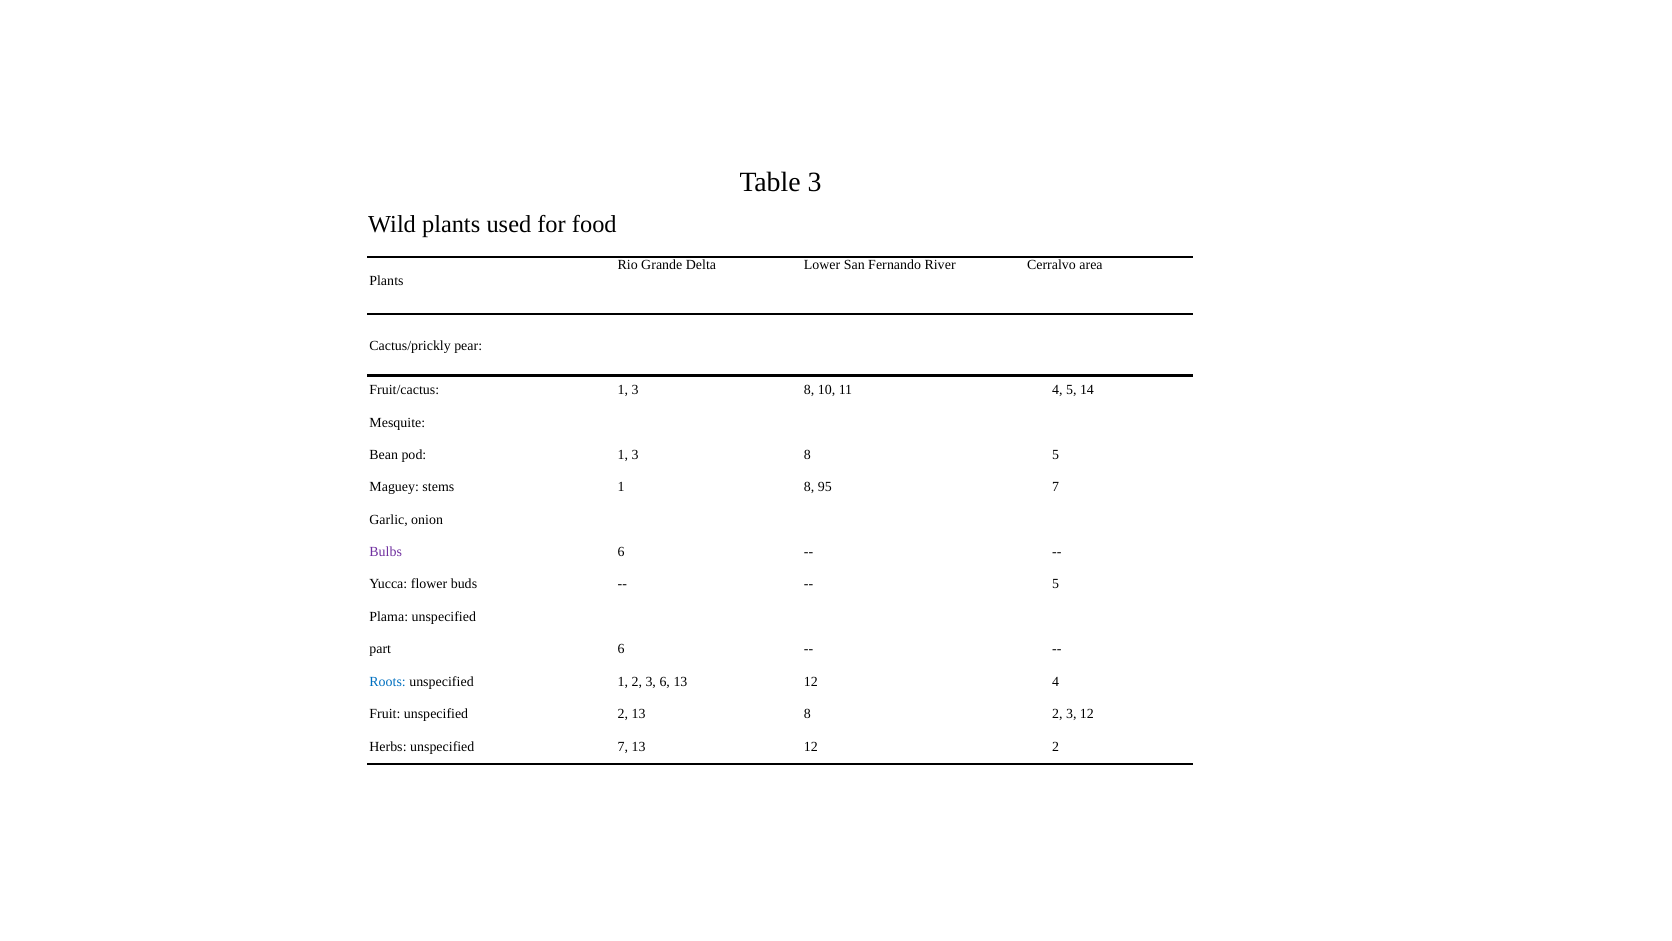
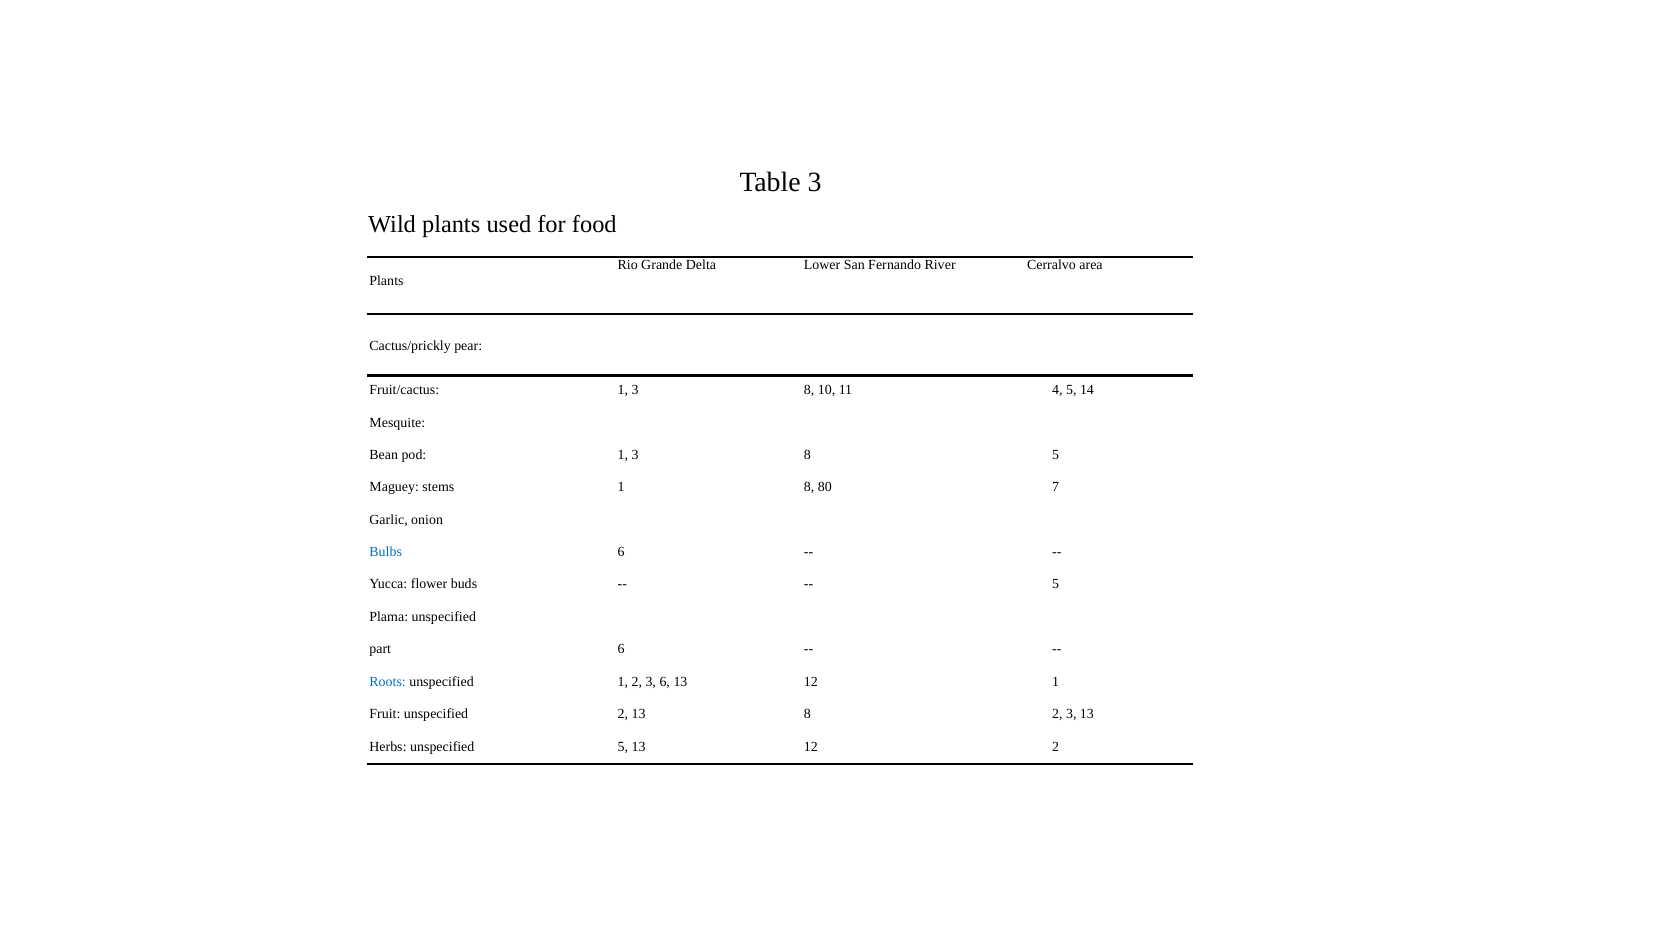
95: 95 -> 80 (825, 487)
Bulbs colour: purple -> blue (386, 552)
12 4: 4 -> 1 (1056, 681)
3 12: 12 -> 13 (1087, 713)
unspecified 7: 7 -> 5 (623, 747)
